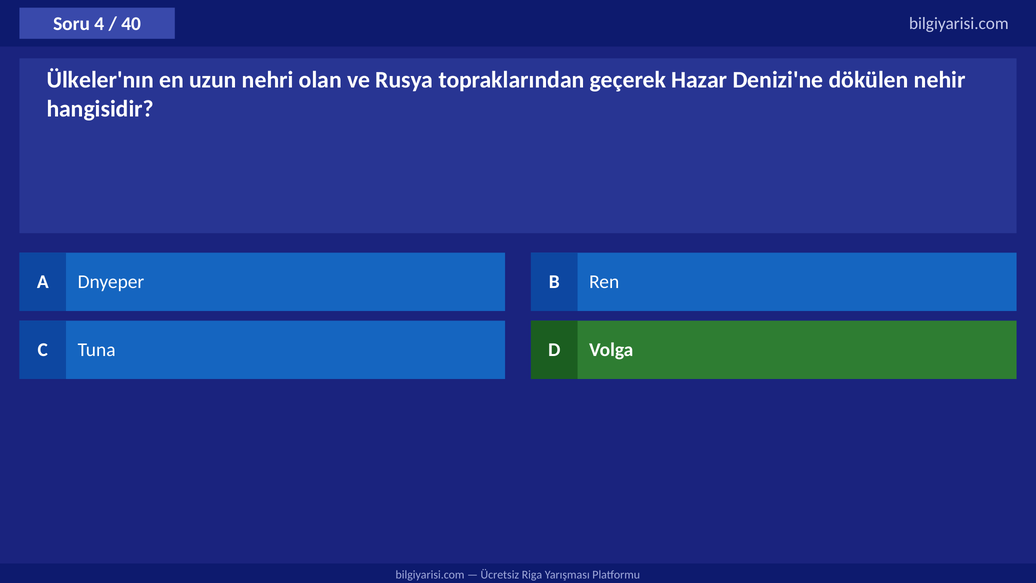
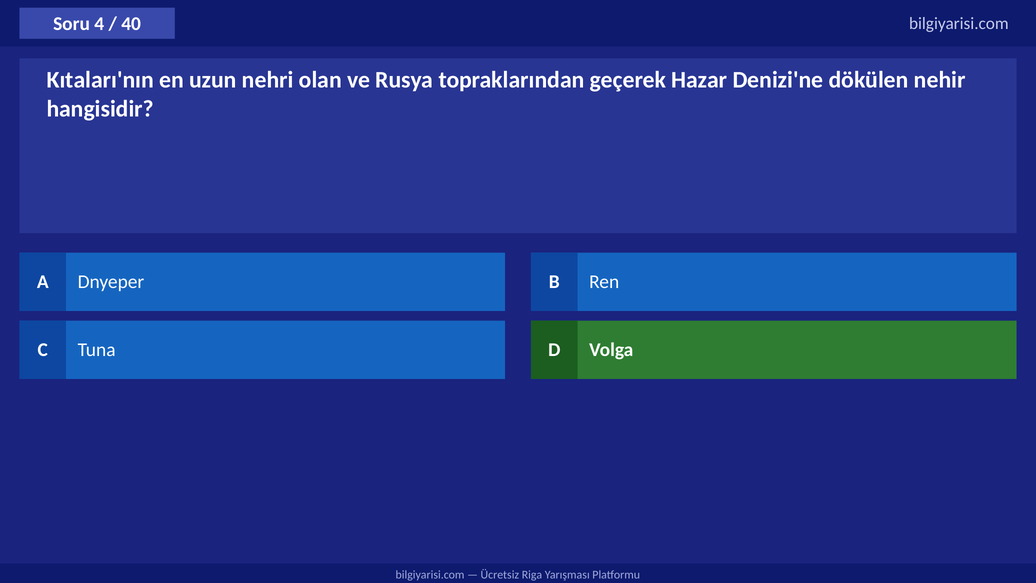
Ülkeler'nın: Ülkeler'nın -> Kıtaları'nın (100, 80)
